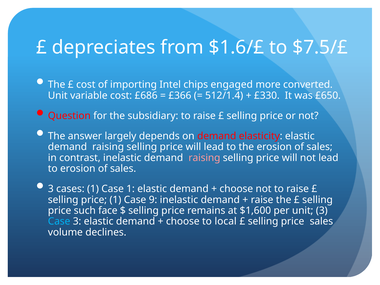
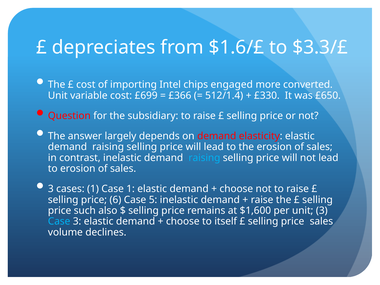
$7.5/£: $7.5/£ -> $3.3/£ (320, 47)
£686: £686 -> £699 (146, 95)
raising colour: pink -> light blue (204, 158)
price 1: 1 -> 6 (115, 200)
9: 9 -> 5 (153, 200)
face: face -> also (108, 211)
local: local -> itself (226, 221)
